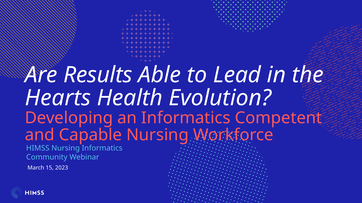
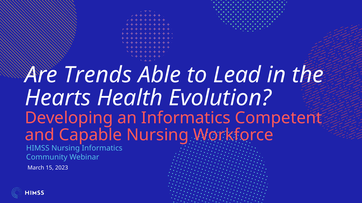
Results: Results -> Trends (98, 75)
